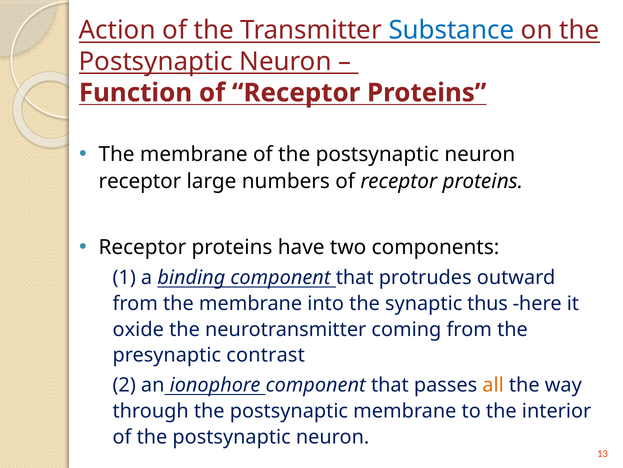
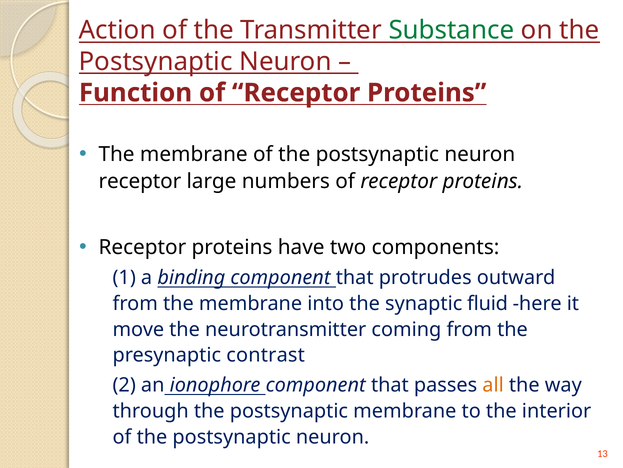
Substance colour: blue -> green (451, 30)
thus: thus -> fluid (488, 303)
oxide: oxide -> move (138, 329)
